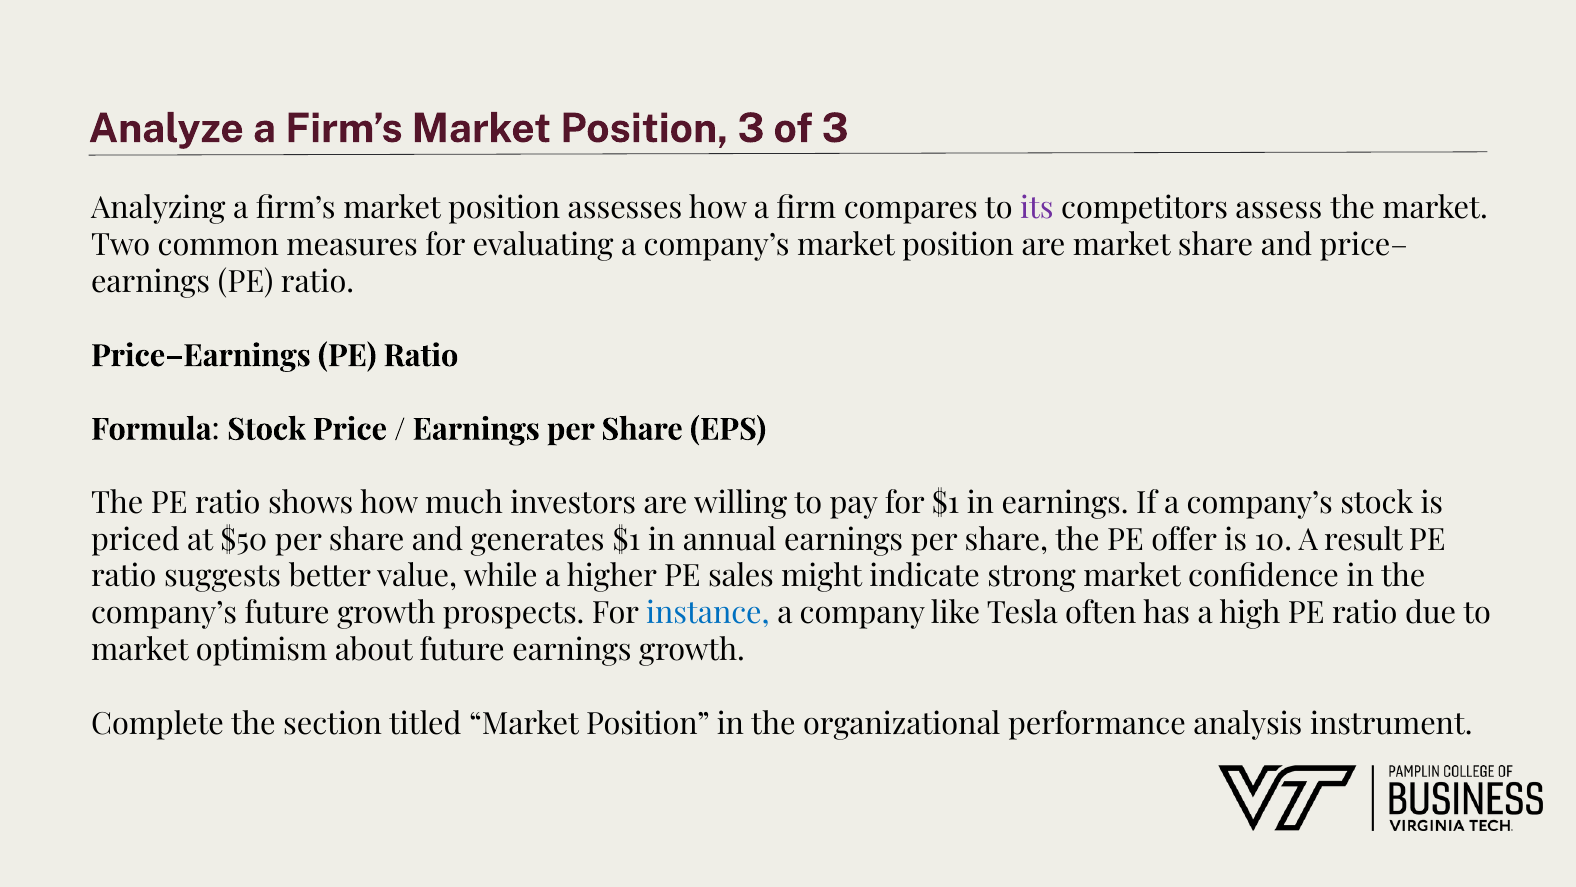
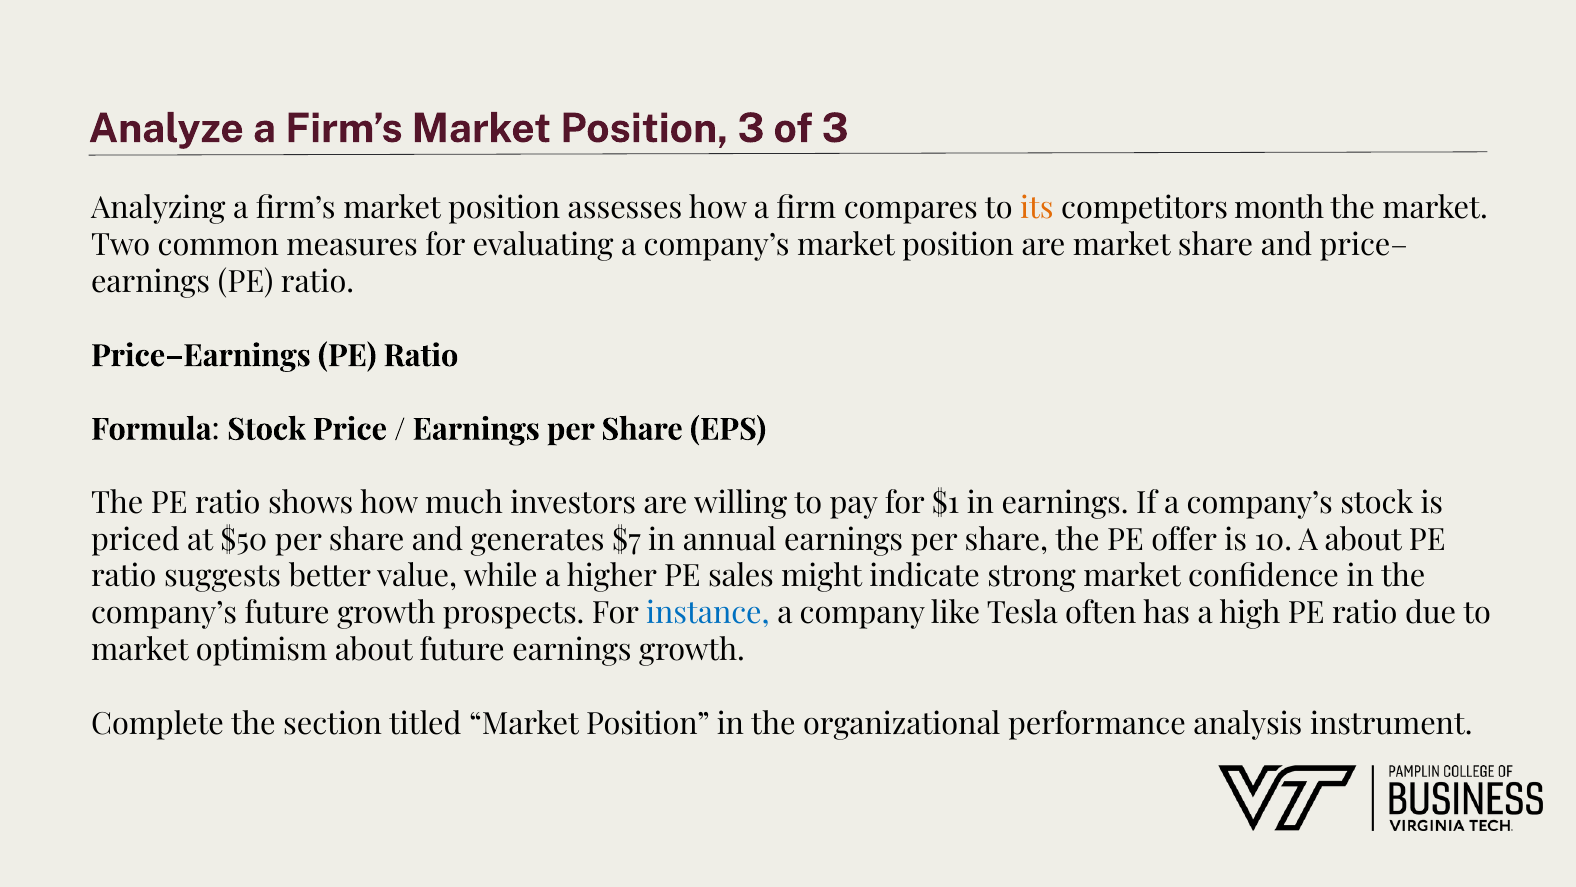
its colour: purple -> orange (1037, 209)
assess: assess -> month (1279, 209)
generates $1: $1 -> $7 (626, 540)
A result: result -> about (1363, 540)
